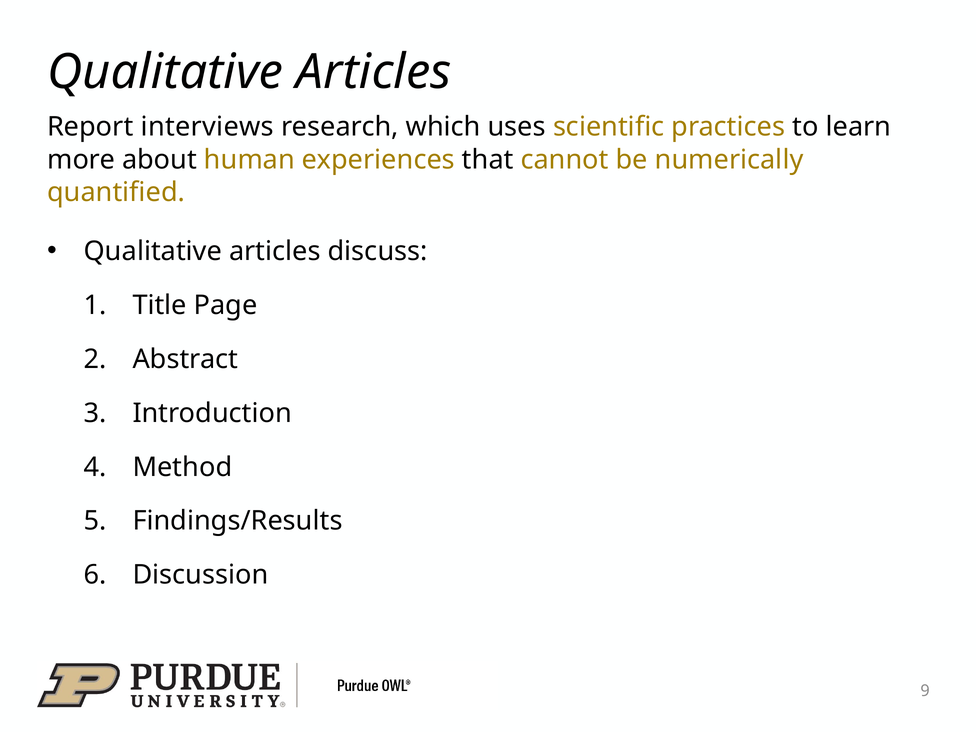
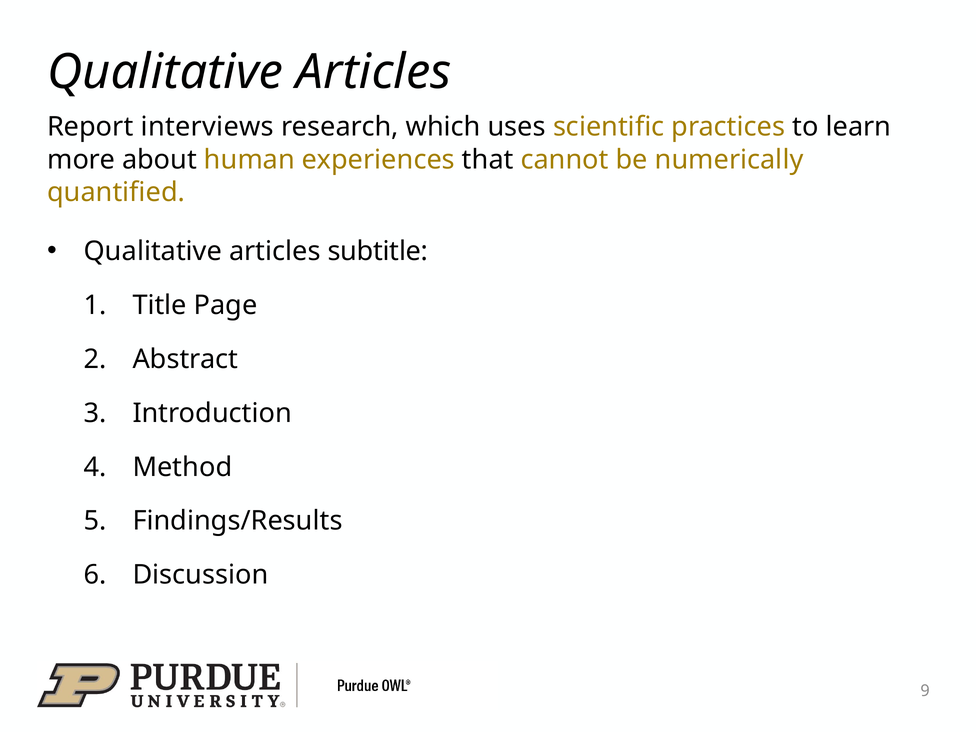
discuss: discuss -> subtitle (378, 251)
